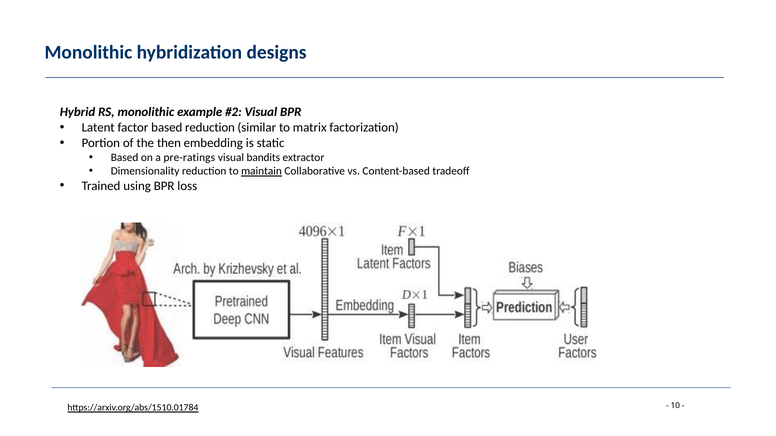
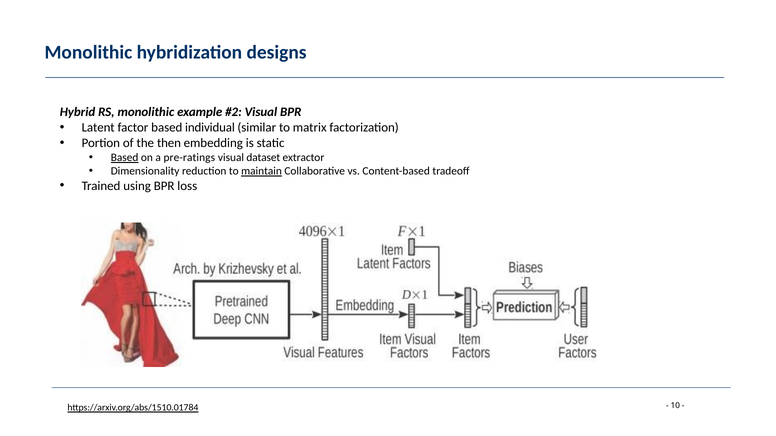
based reduction: reduction -> individual (210, 128)
Based underline: none -> present (125, 158)
bandits: bandits -> dataset (263, 158)
